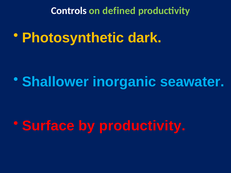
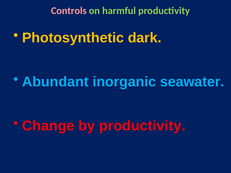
Controls colour: white -> pink (69, 11)
defined: defined -> harmful (119, 11)
Shallower: Shallower -> Abundant (55, 82)
Surface: Surface -> Change (48, 126)
